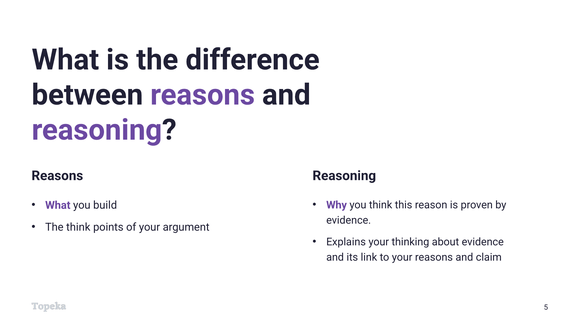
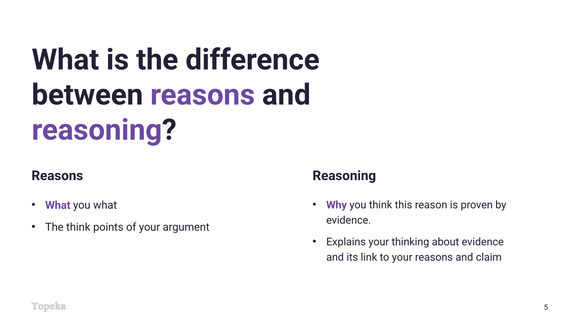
you build: build -> what (105, 205)
